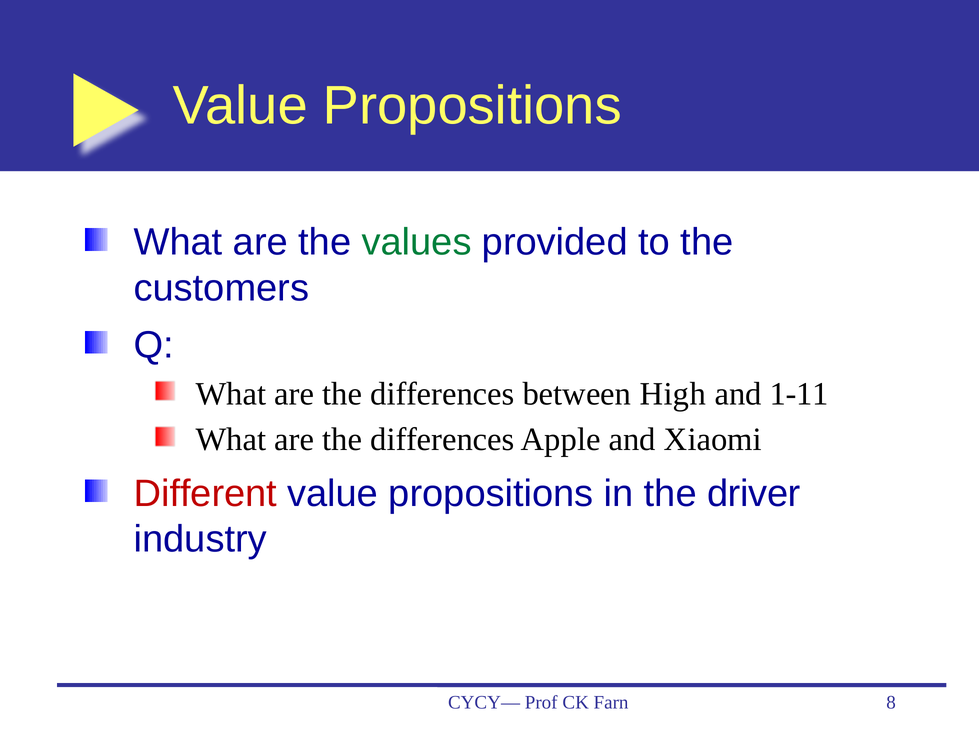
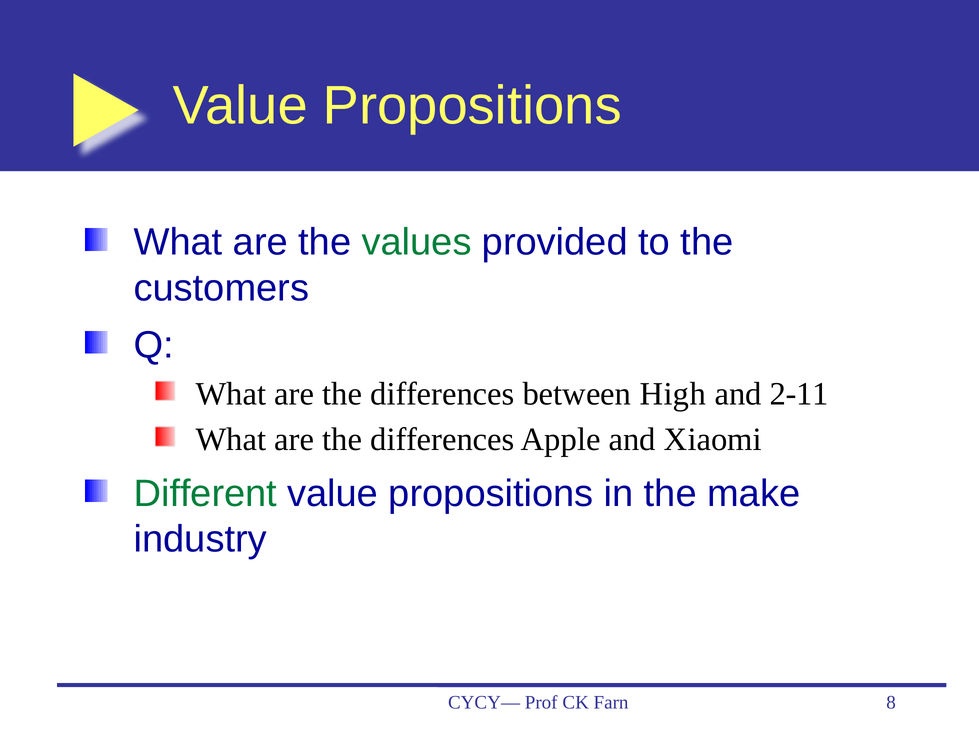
1-11: 1-11 -> 2-11 (799, 394)
Different colour: red -> green (205, 494)
driver: driver -> make (754, 494)
